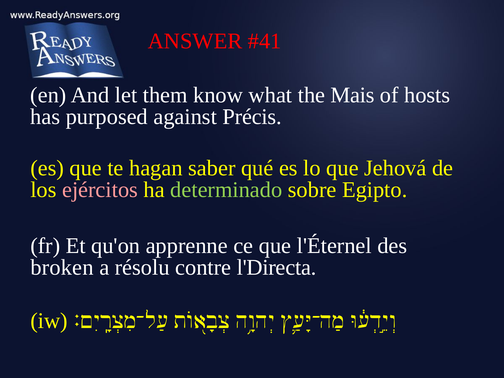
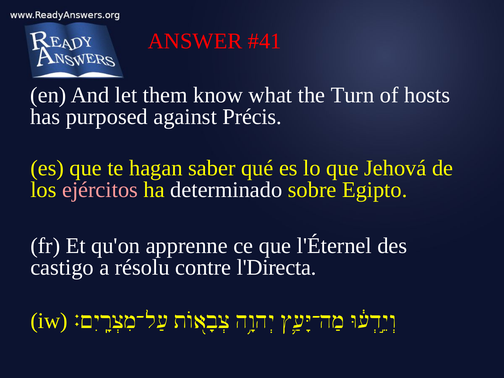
Mais: Mais -> Turn (353, 95)
determinado colour: light green -> white (226, 190)
broken: broken -> castigo (62, 267)
